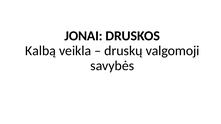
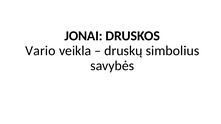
Kalbą: Kalbą -> Vario (40, 51)
valgomoji: valgomoji -> simbolius (172, 51)
